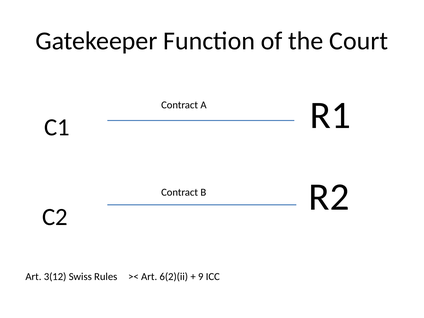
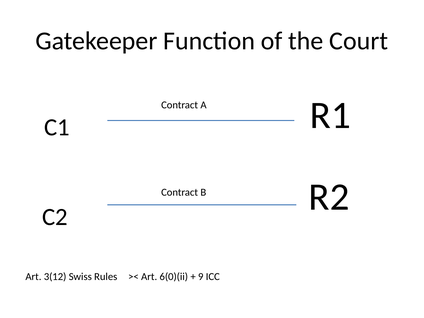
6(2)(ii: 6(2)(ii -> 6(0)(ii (174, 277)
